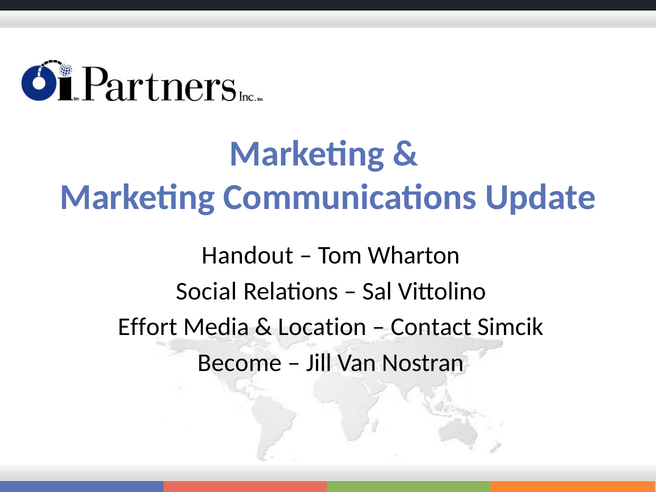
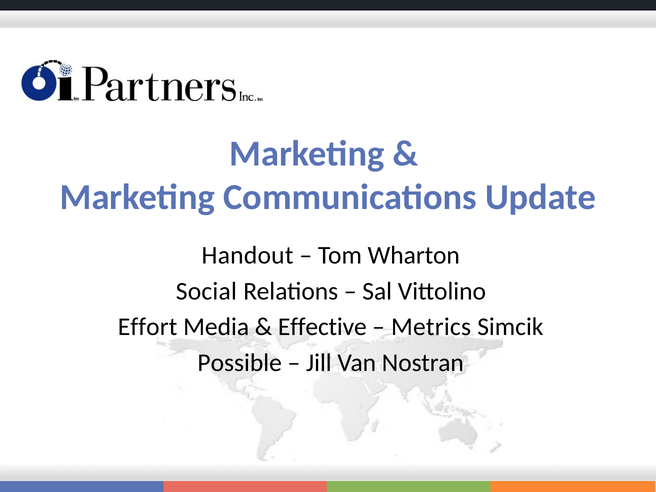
Location: Location -> Effective (322, 327)
Contact: Contact -> Metrics (431, 327)
Become: Become -> Possible (240, 363)
